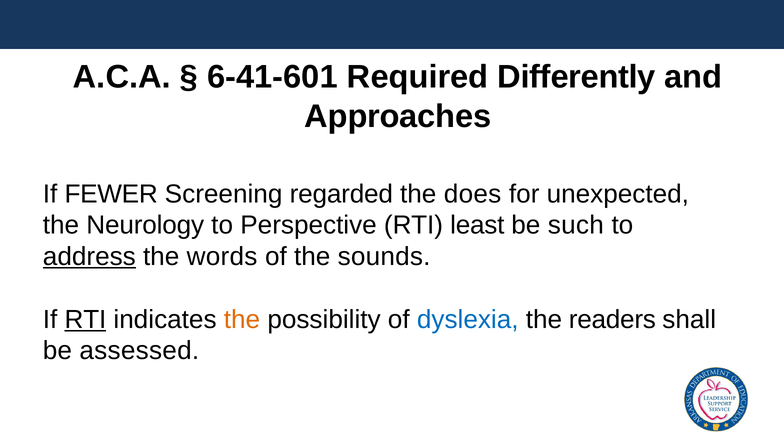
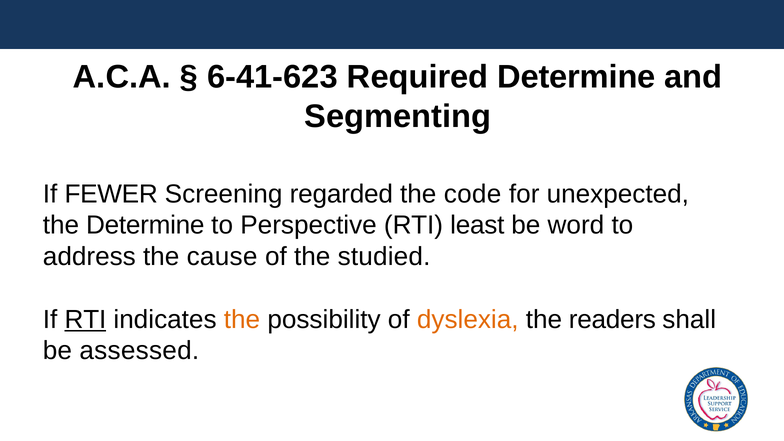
6-41-601: 6-41-601 -> 6-41-623 (272, 77)
Required Differently: Differently -> Determine (576, 77)
Approaches: Approaches -> Segmenting (398, 116)
does: does -> code (473, 194)
the Neurology: Neurology -> Determine (145, 225)
such: such -> word (576, 225)
address underline: present -> none (89, 257)
words: words -> cause (222, 257)
sounds: sounds -> studied (384, 257)
dyslexia colour: blue -> orange (468, 319)
